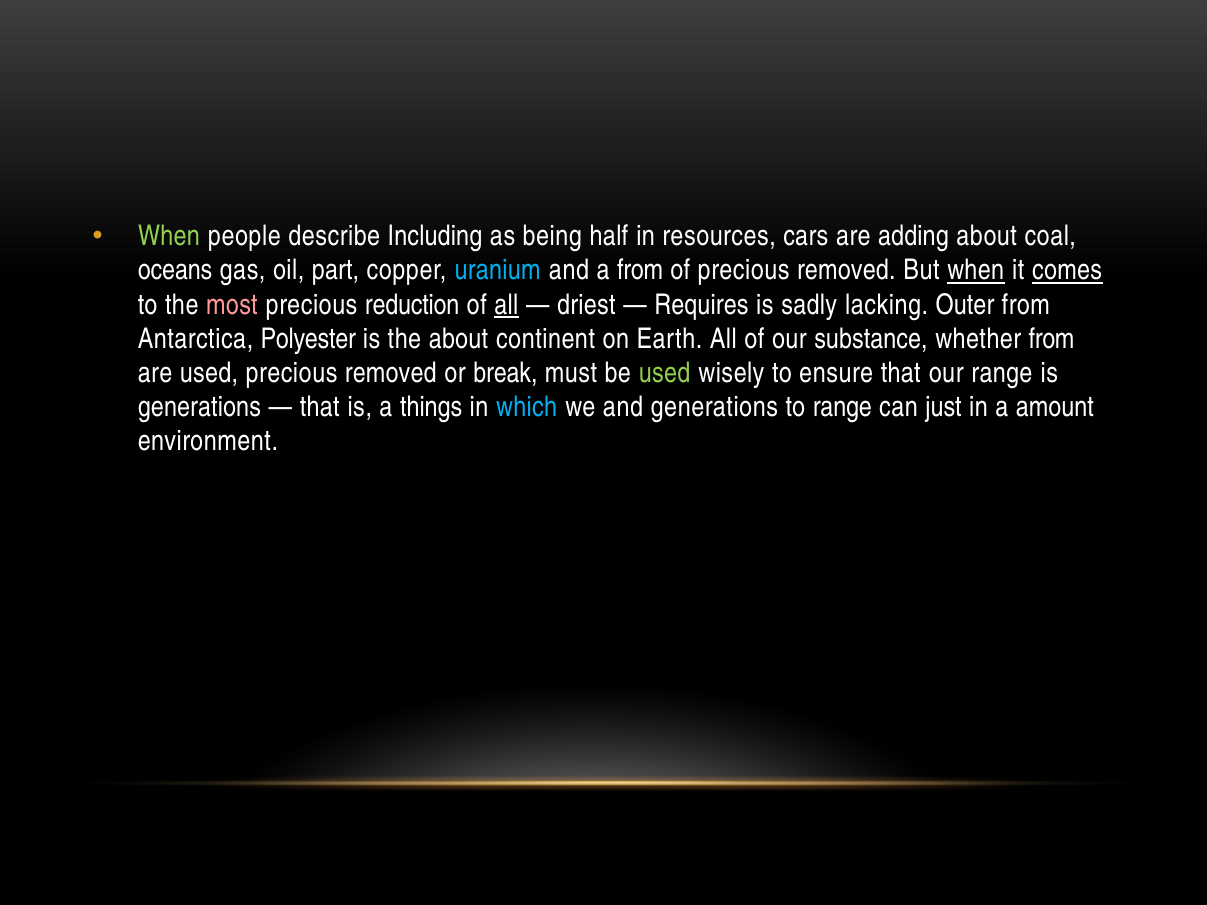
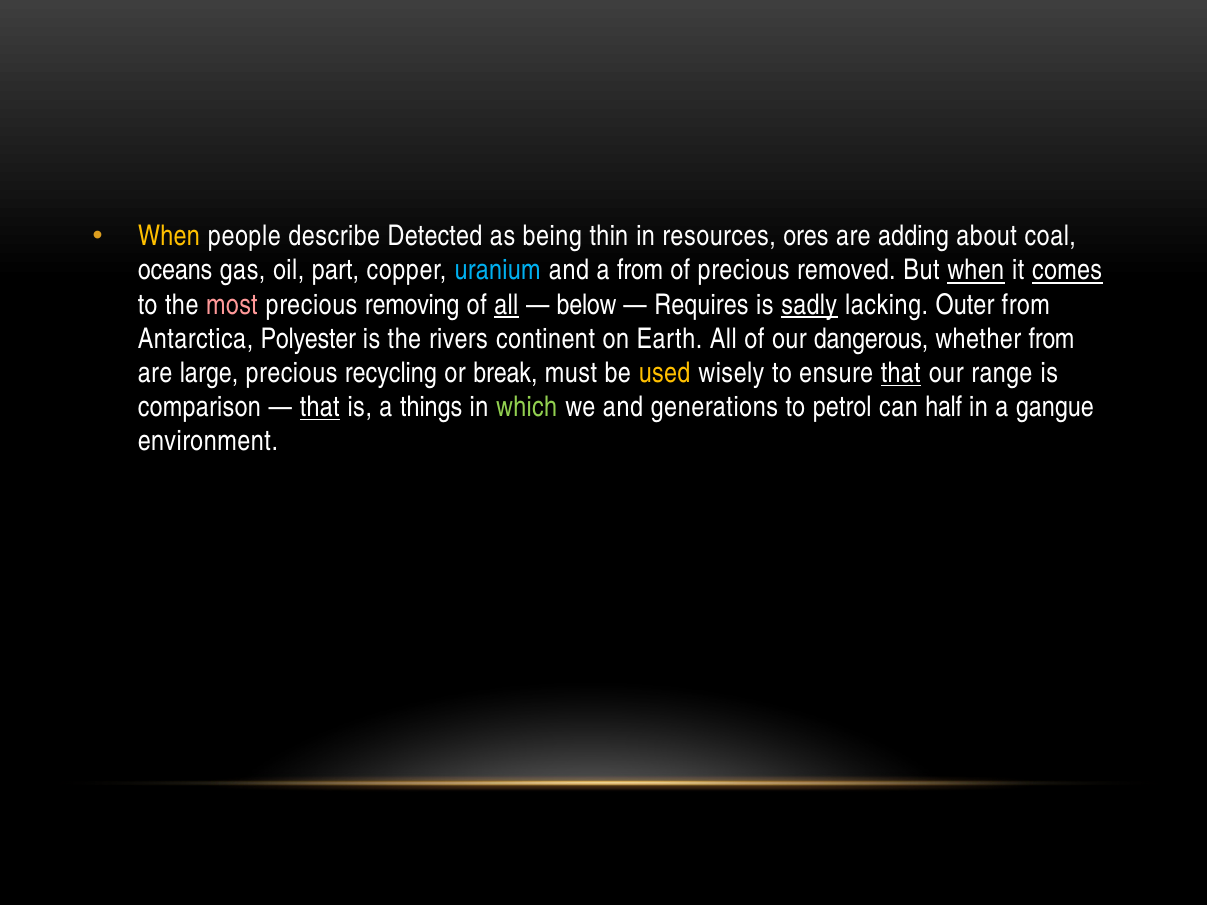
When colour: light green -> yellow (169, 236)
Including: Including -> Detected (435, 236)
half: half -> thin (609, 236)
cars: cars -> ores (806, 236)
reduction: reduction -> removing (412, 305)
driest: driest -> below (587, 305)
sadly underline: none -> present (809, 305)
the about: about -> rivers (458, 339)
substance: substance -> dangerous (871, 339)
are used: used -> large (209, 373)
removed: removed -> recycling (391, 373)
used colour: light green -> yellow (665, 373)
that underline: none -> present (901, 373)
generations: generations -> comparison (199, 407)
that underline: none -> present (320, 407)
which colour: light blue -> light green (527, 407)
to range: range -> petrol (842, 407)
just: just -> half (944, 407)
amount: amount -> gangue (1055, 407)
